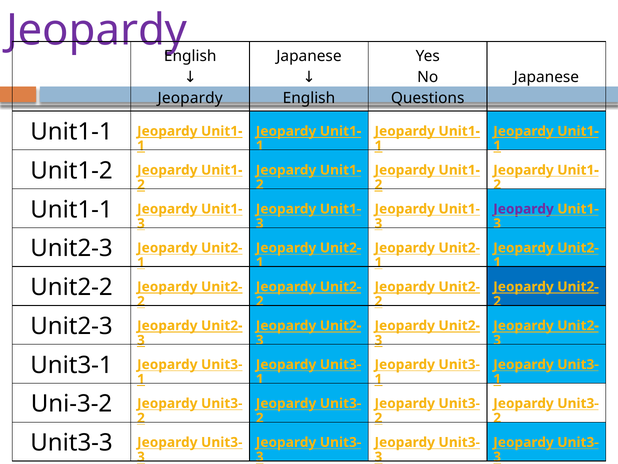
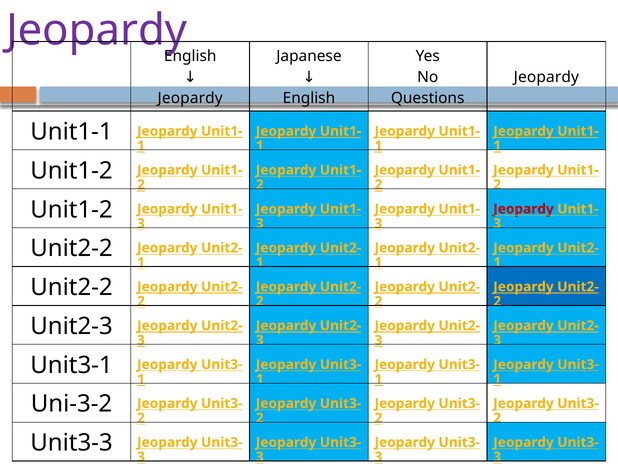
Japanese: Japanese -> Jeopardy (546, 77)
Unit1-1: Unit1-1 -> Unit1-2 (72, 209)
Jeopardy colour: purple -> red (524, 209)
Unit2-3: Unit2-3 -> Unit2-2 (72, 248)
